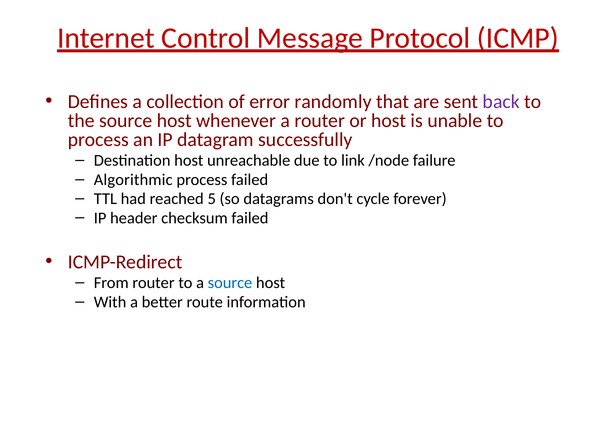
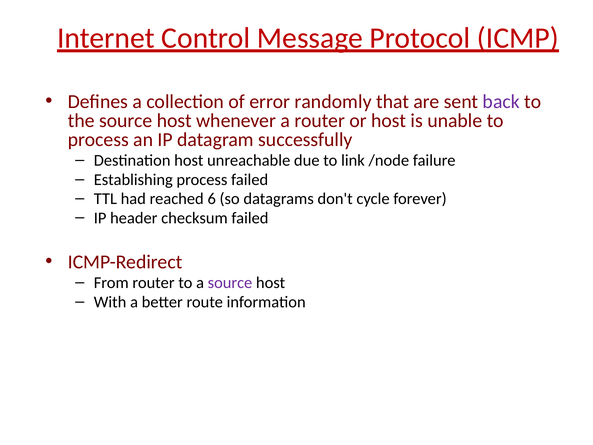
Algorithmic: Algorithmic -> Establishing (133, 180)
5: 5 -> 6 (212, 199)
source colour: blue -> purple (230, 283)
